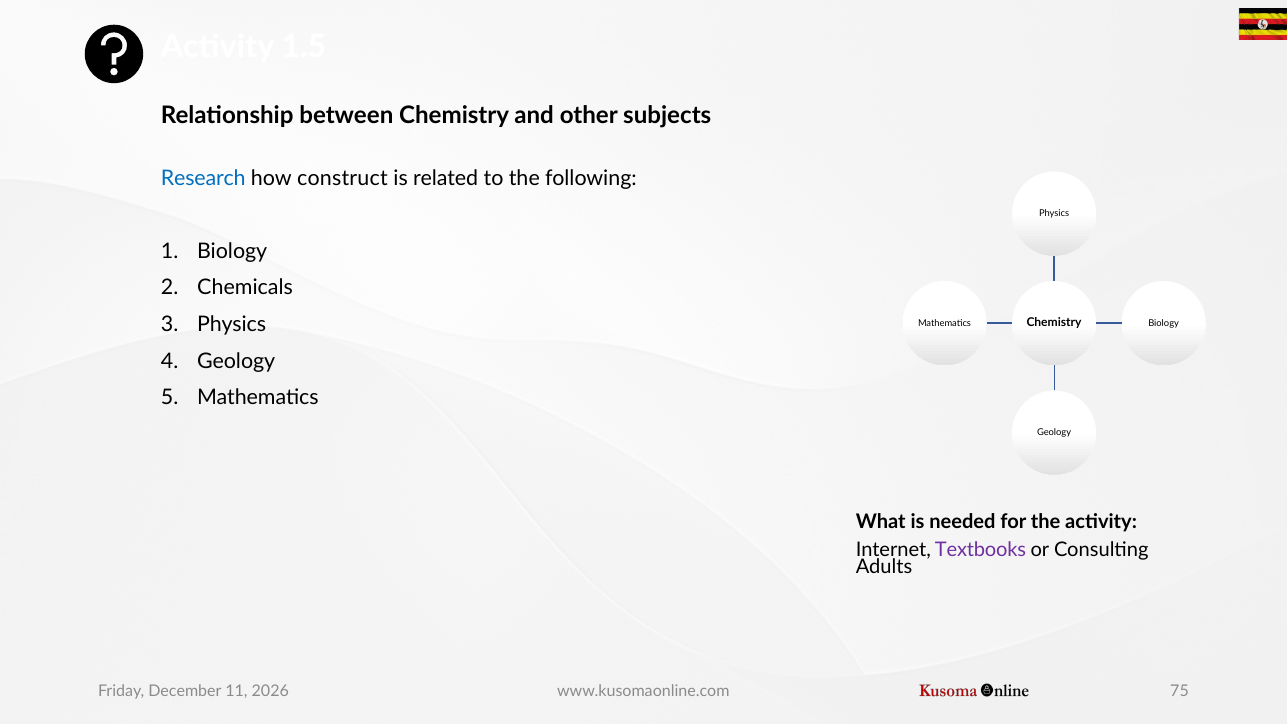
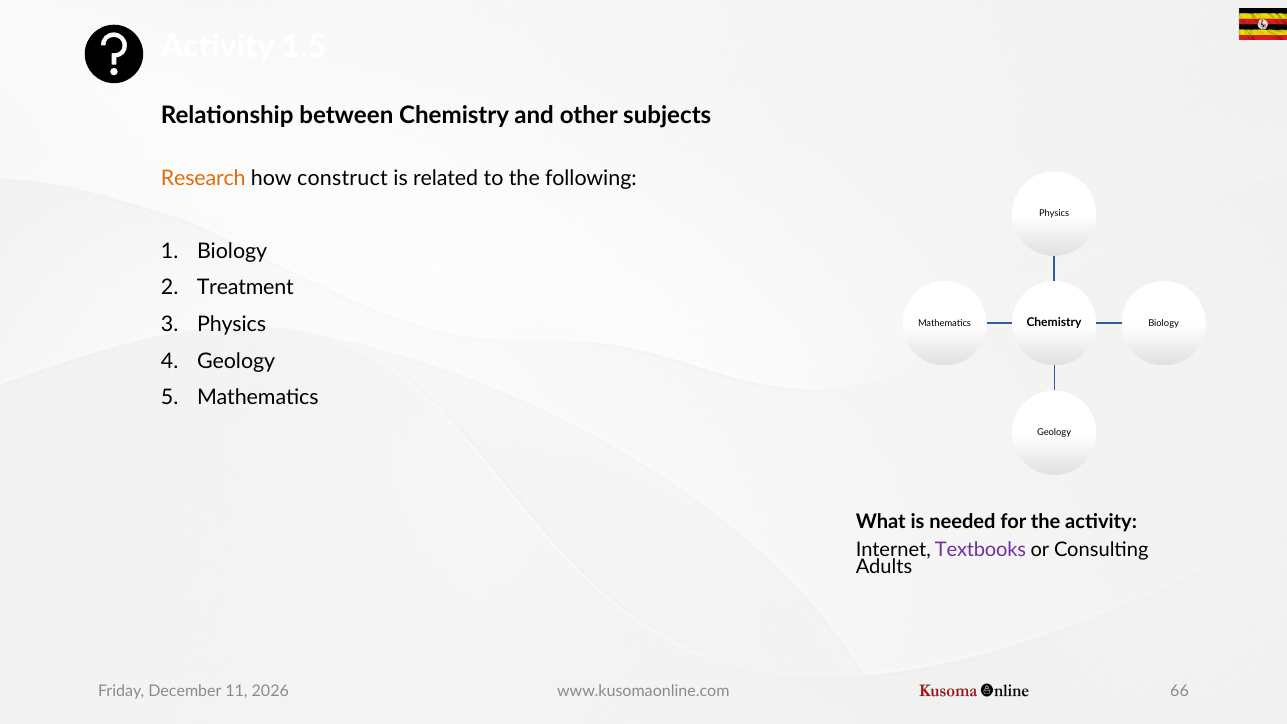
Research colour: blue -> orange (203, 178)
Chemicals: Chemicals -> Treatment (245, 288)
75: 75 -> 66 (1180, 691)
